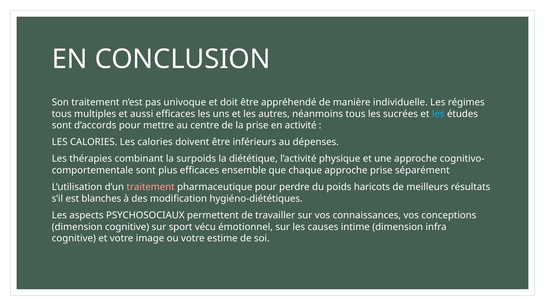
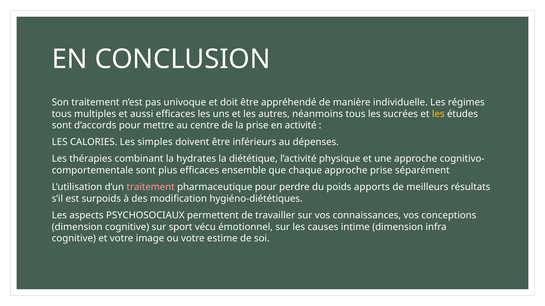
les colour: light blue -> yellow (438, 114)
CALORIES Les calories: calories -> simples (155, 142)
surpoids: surpoids -> hydrates (196, 159)
haricots: haricots -> apports (372, 187)
blanches: blanches -> surpoids (101, 199)
